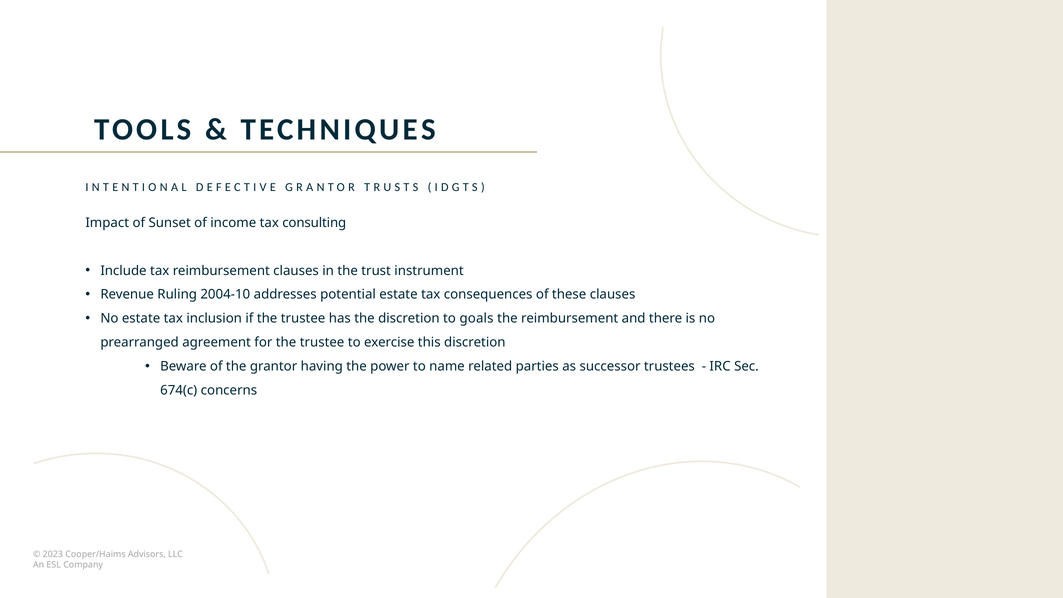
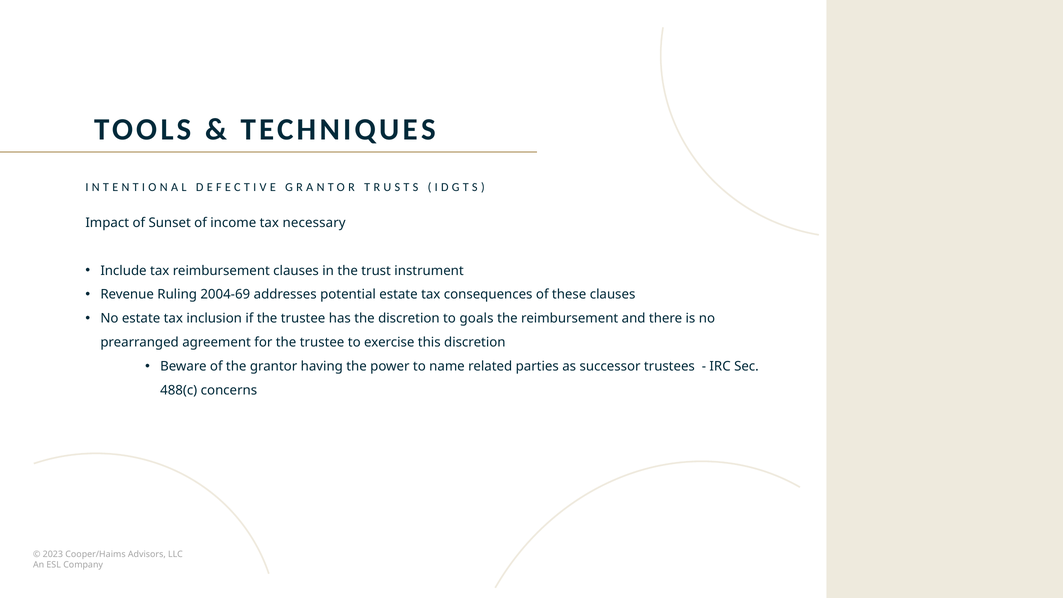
consulting: consulting -> necessary (314, 223)
2004-10: 2004-10 -> 2004-69 (225, 295)
674(c: 674(c -> 488(c (179, 390)
